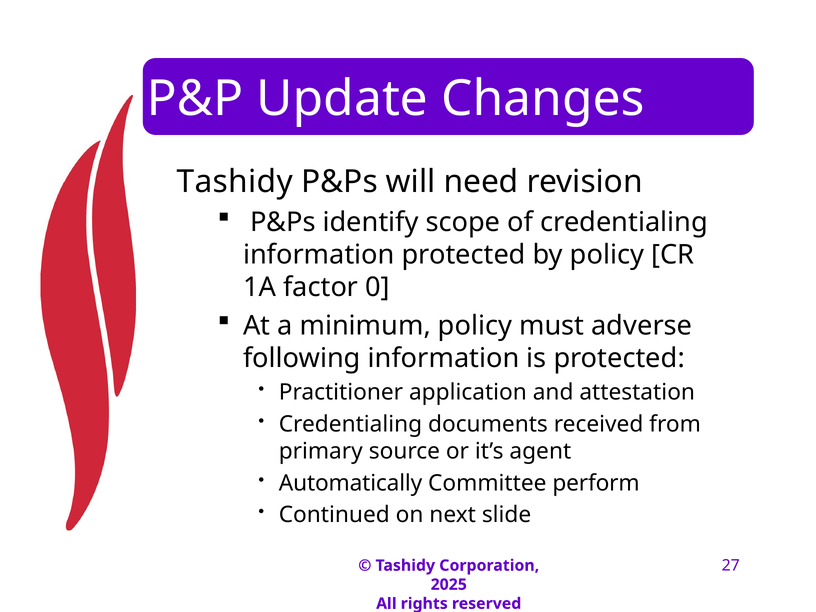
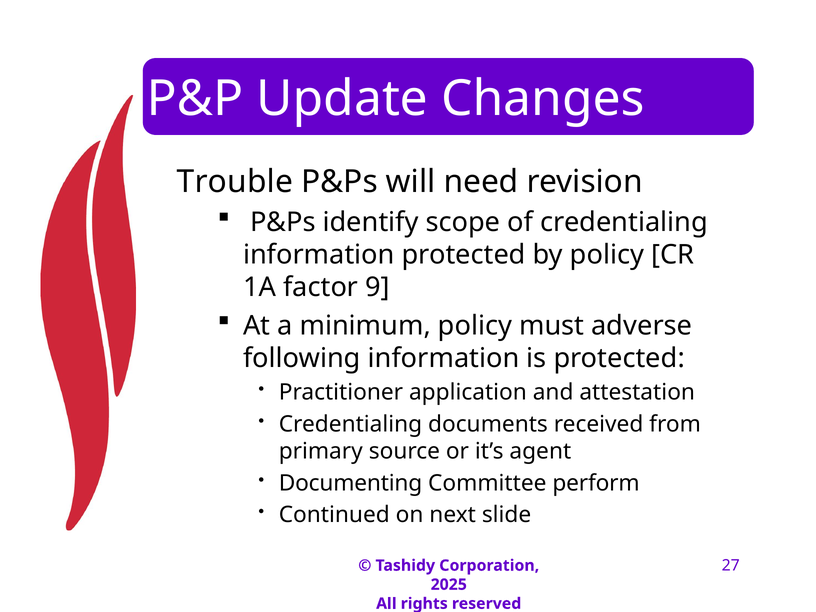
Tashidy: Tashidy -> Trouble (235, 182)
0: 0 -> 9 (378, 288)
Automatically: Automatically -> Documenting (351, 483)
